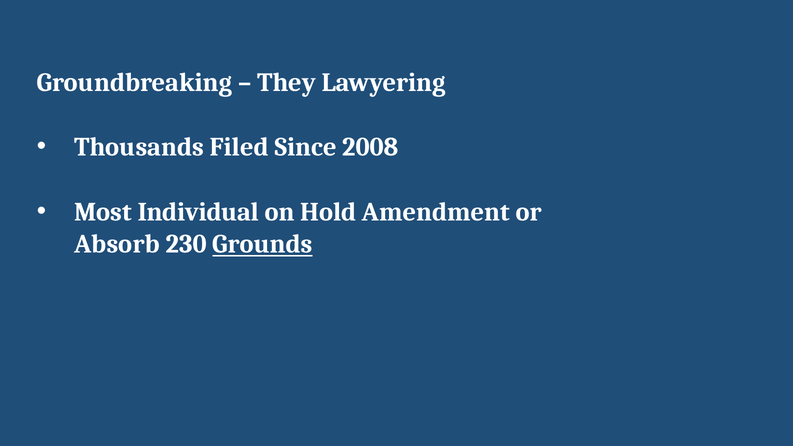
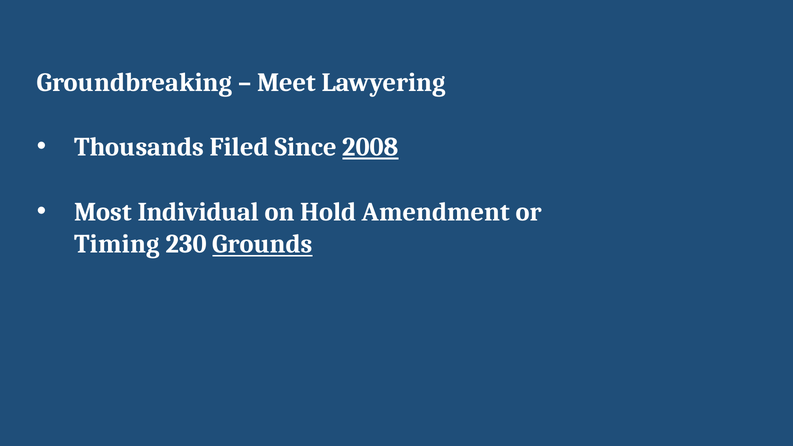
They: They -> Meet (287, 82)
2008 underline: none -> present (371, 147)
Absorb: Absorb -> Timing (117, 244)
